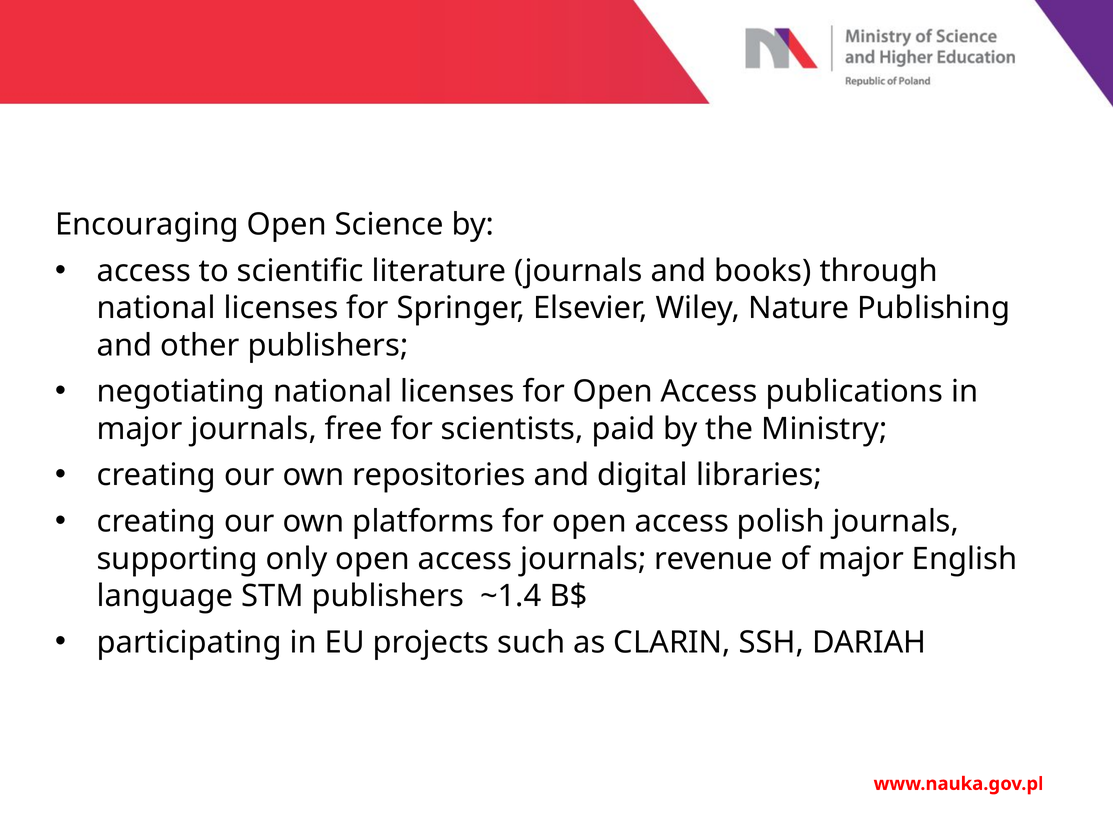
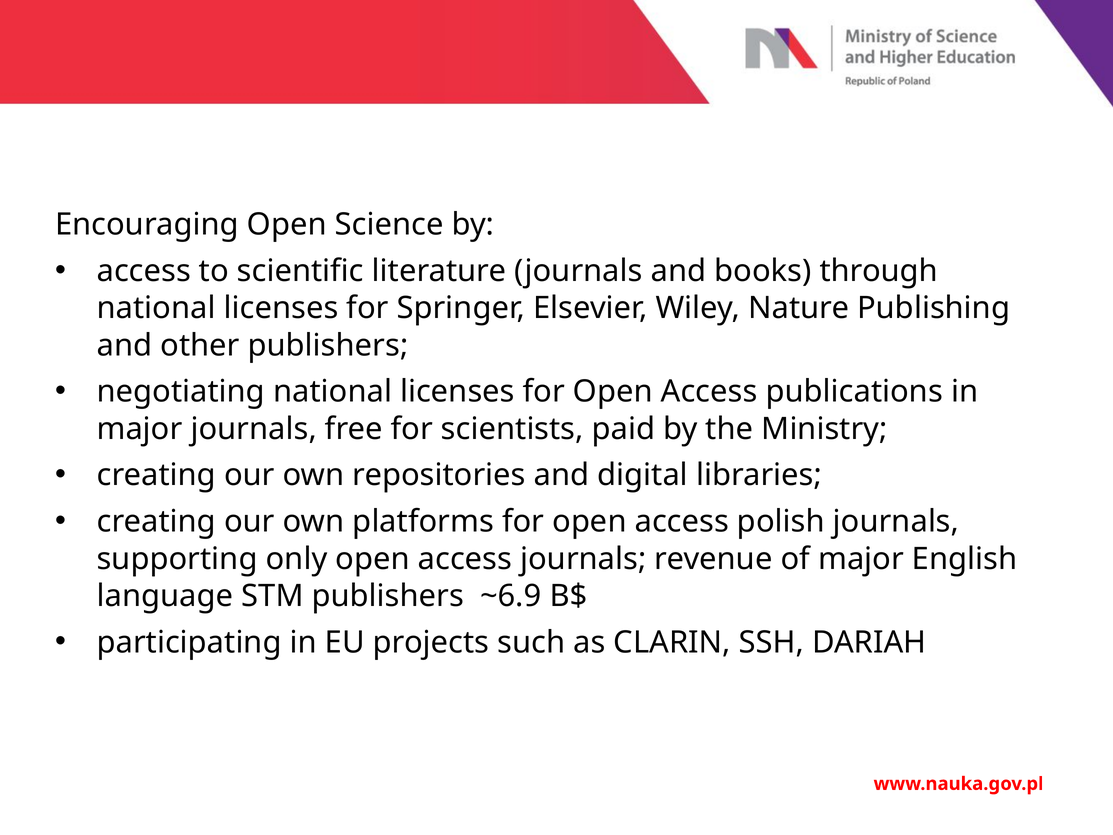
~1.4: ~1.4 -> ~6.9 (511, 596)
